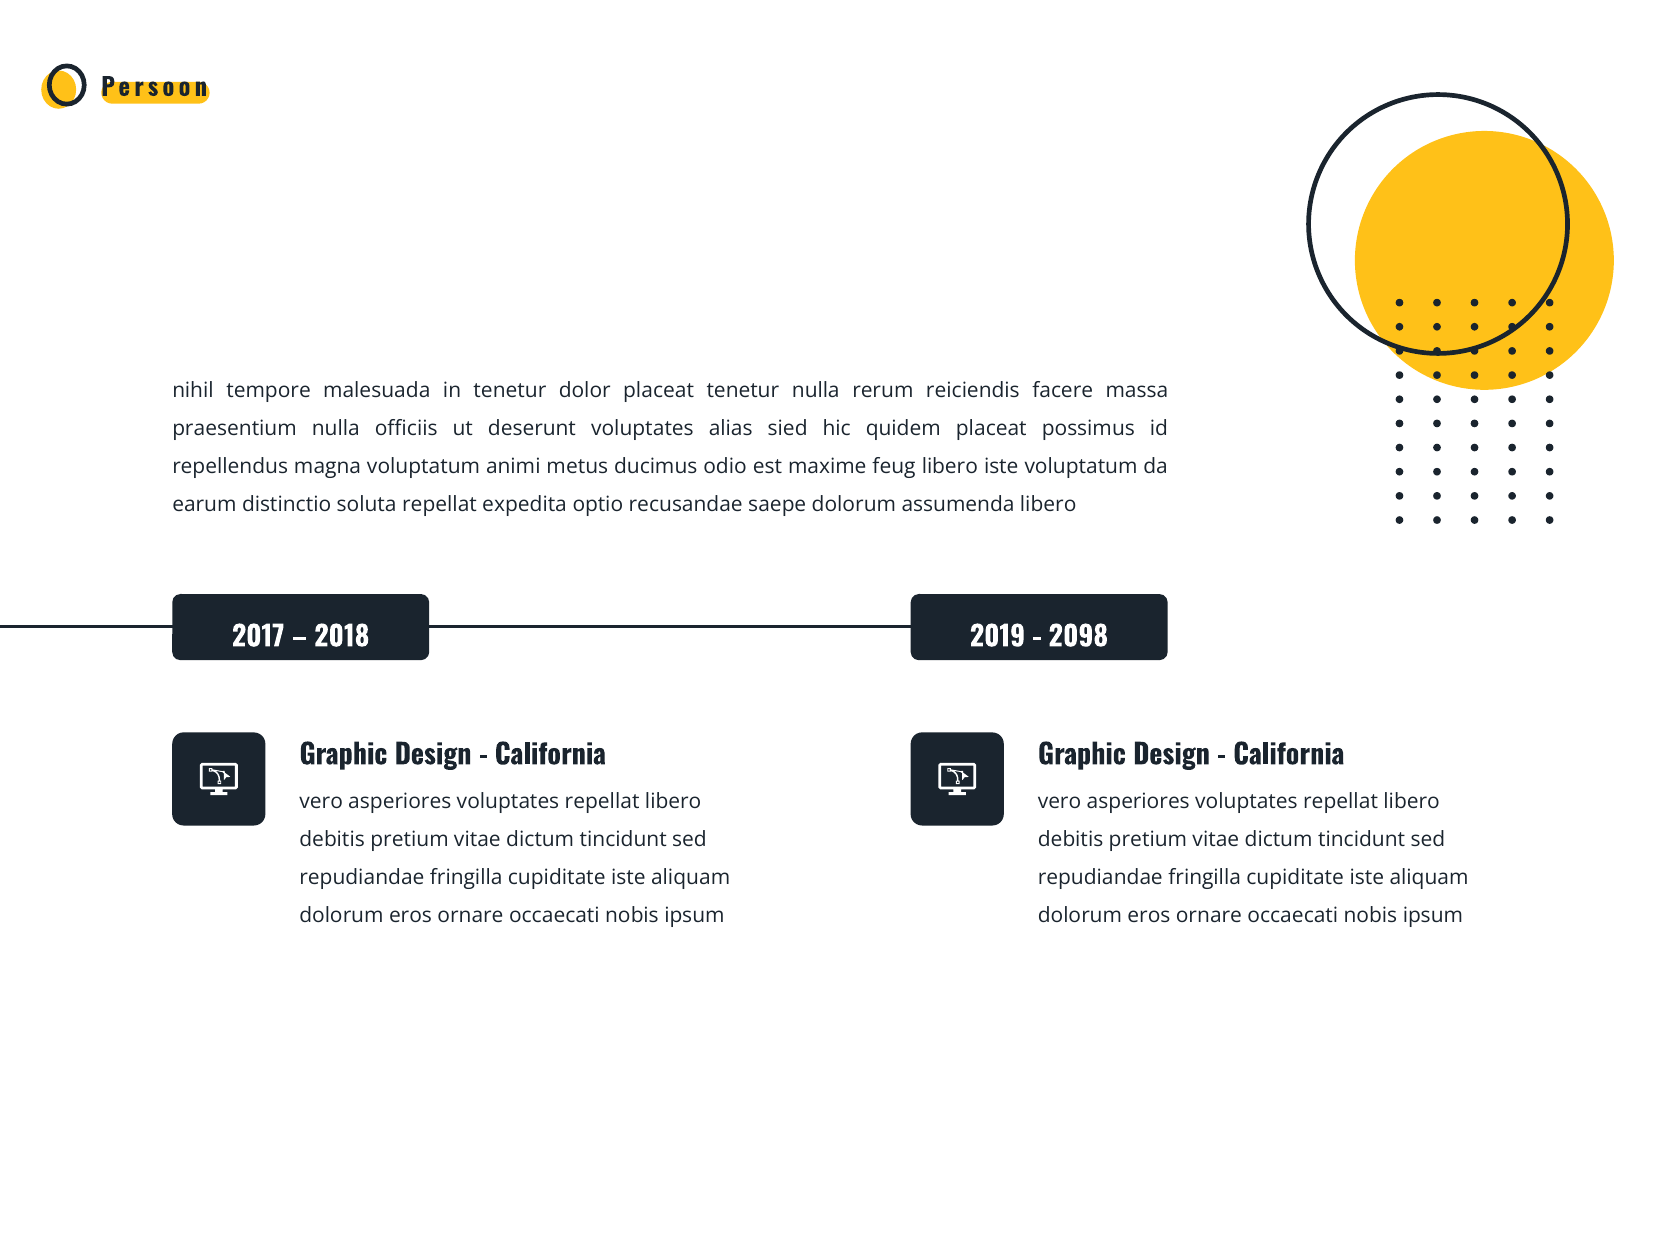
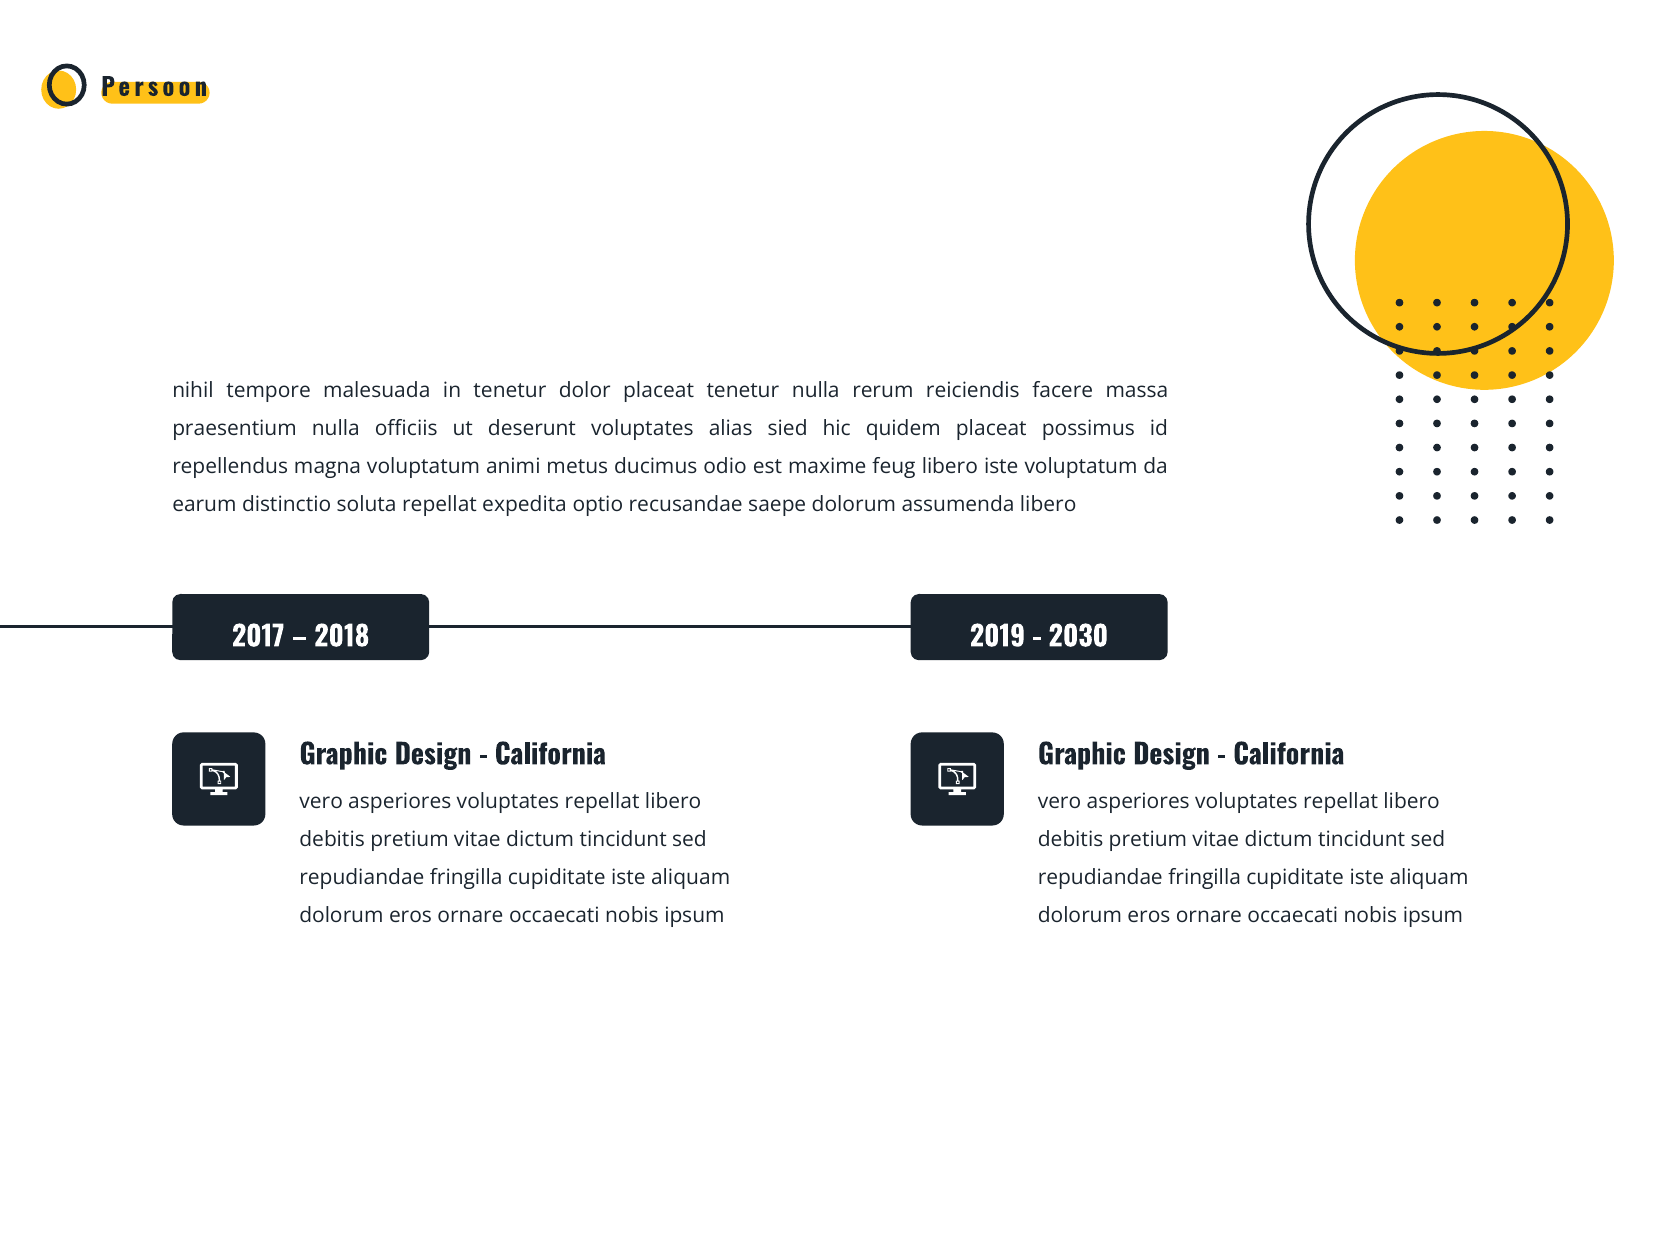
2098: 2098 -> 2030 (1078, 637)
